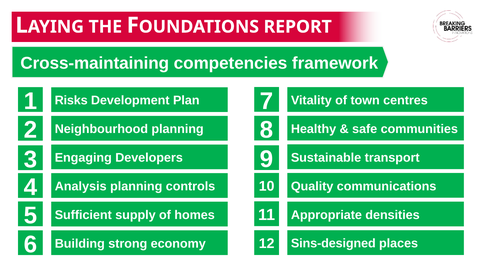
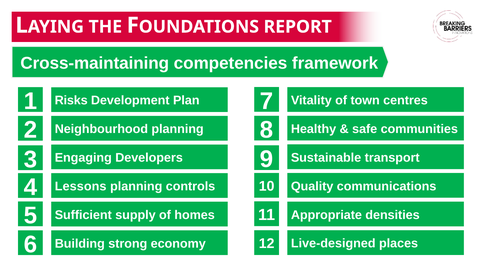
Analysis: Analysis -> Lessons (81, 186)
Sins-designed: Sins-designed -> Live-designed (333, 244)
